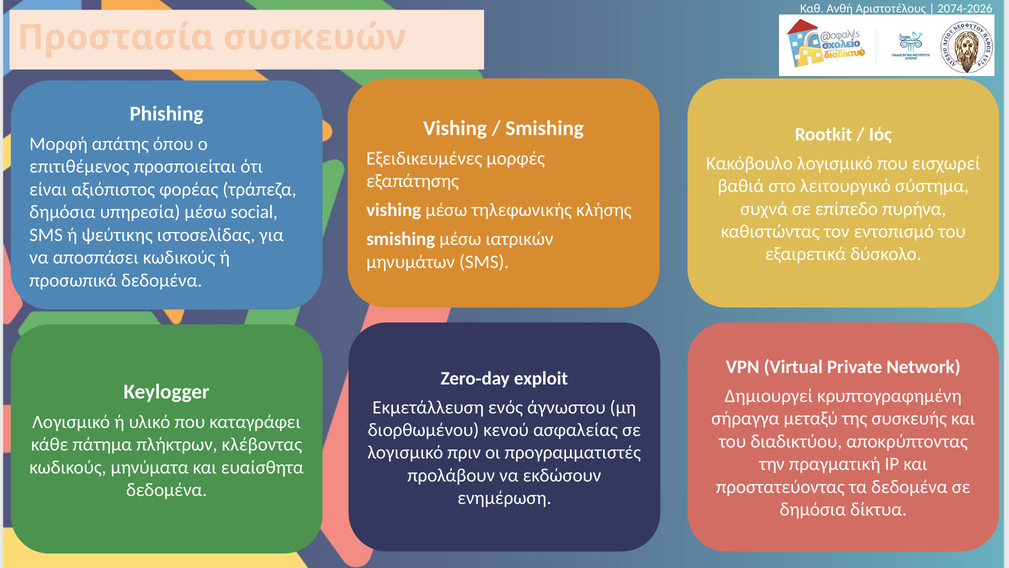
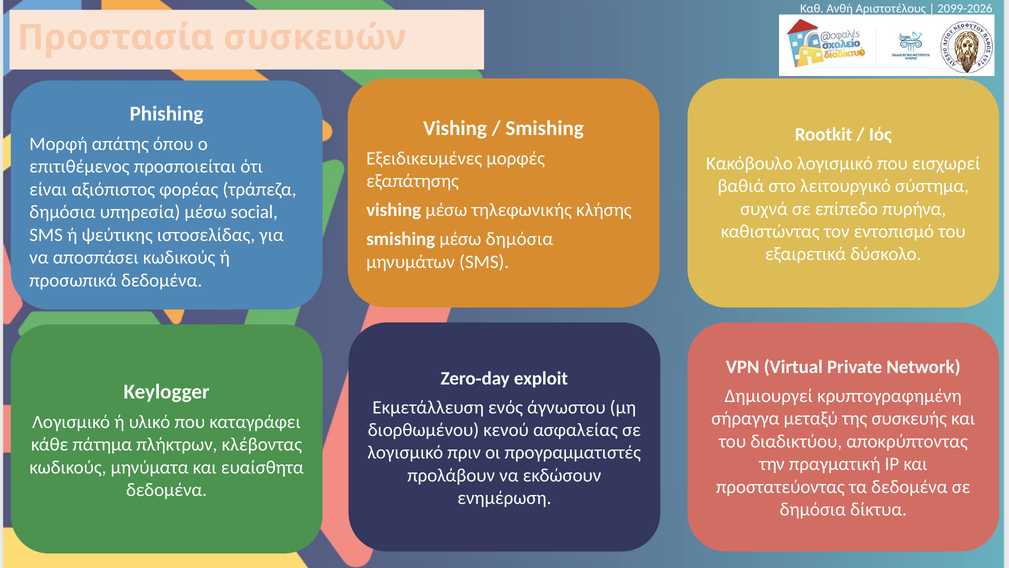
2074-2026: 2074-2026 -> 2099-2026 (965, 9)
μέσω ιατρικών: ιατρικών -> δημόσια (519, 239)
